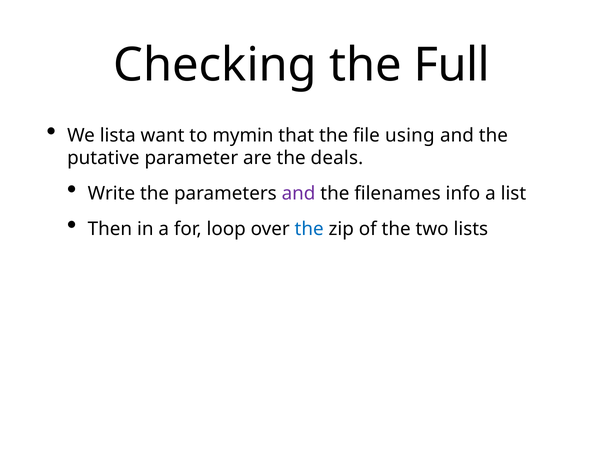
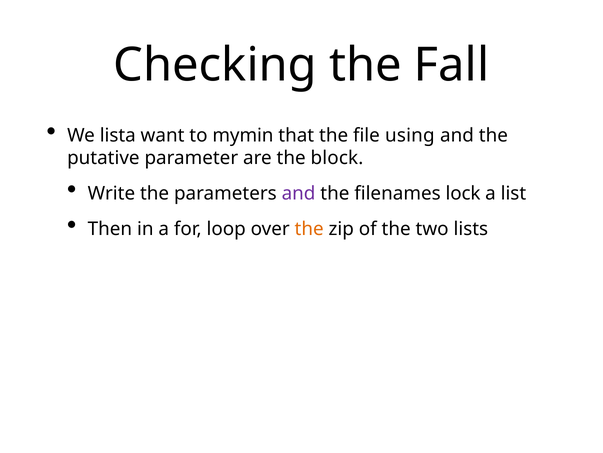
Full: Full -> Fall (452, 65)
deals: deals -> block (337, 158)
info: info -> lock (463, 193)
the colour: blue -> orange (309, 229)
